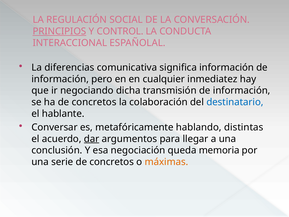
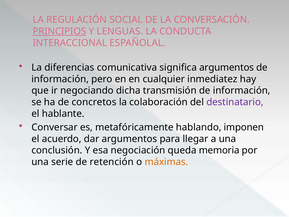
CONTROL: CONTROL -> LENGUAS (120, 31)
significa información: información -> argumentos (227, 67)
destinatario colour: blue -> purple (235, 102)
distintas: distintas -> imponen (244, 127)
dar underline: present -> none (92, 139)
serie de concretos: concretos -> retención (112, 162)
